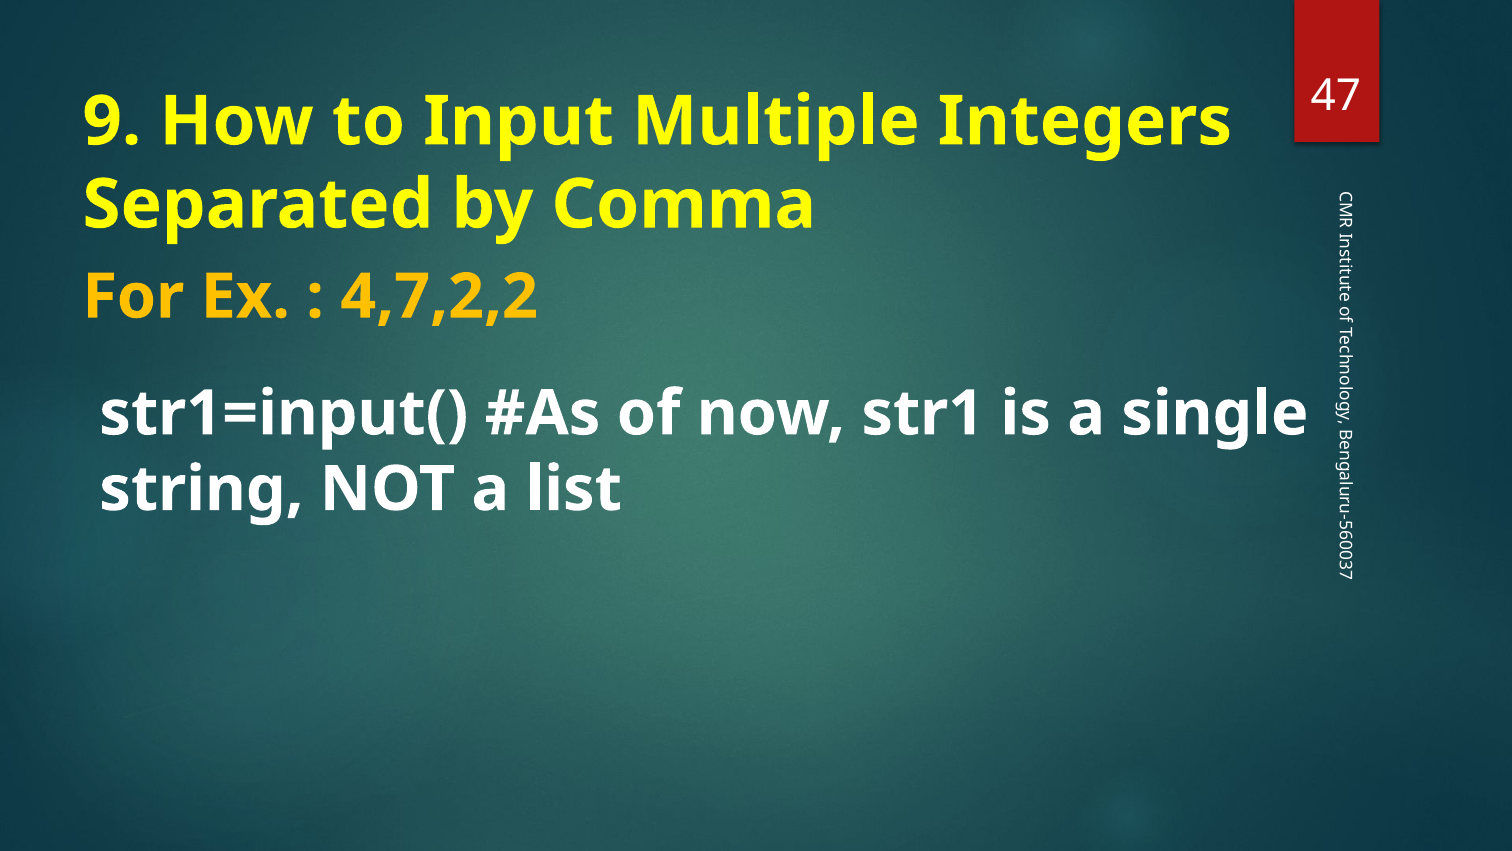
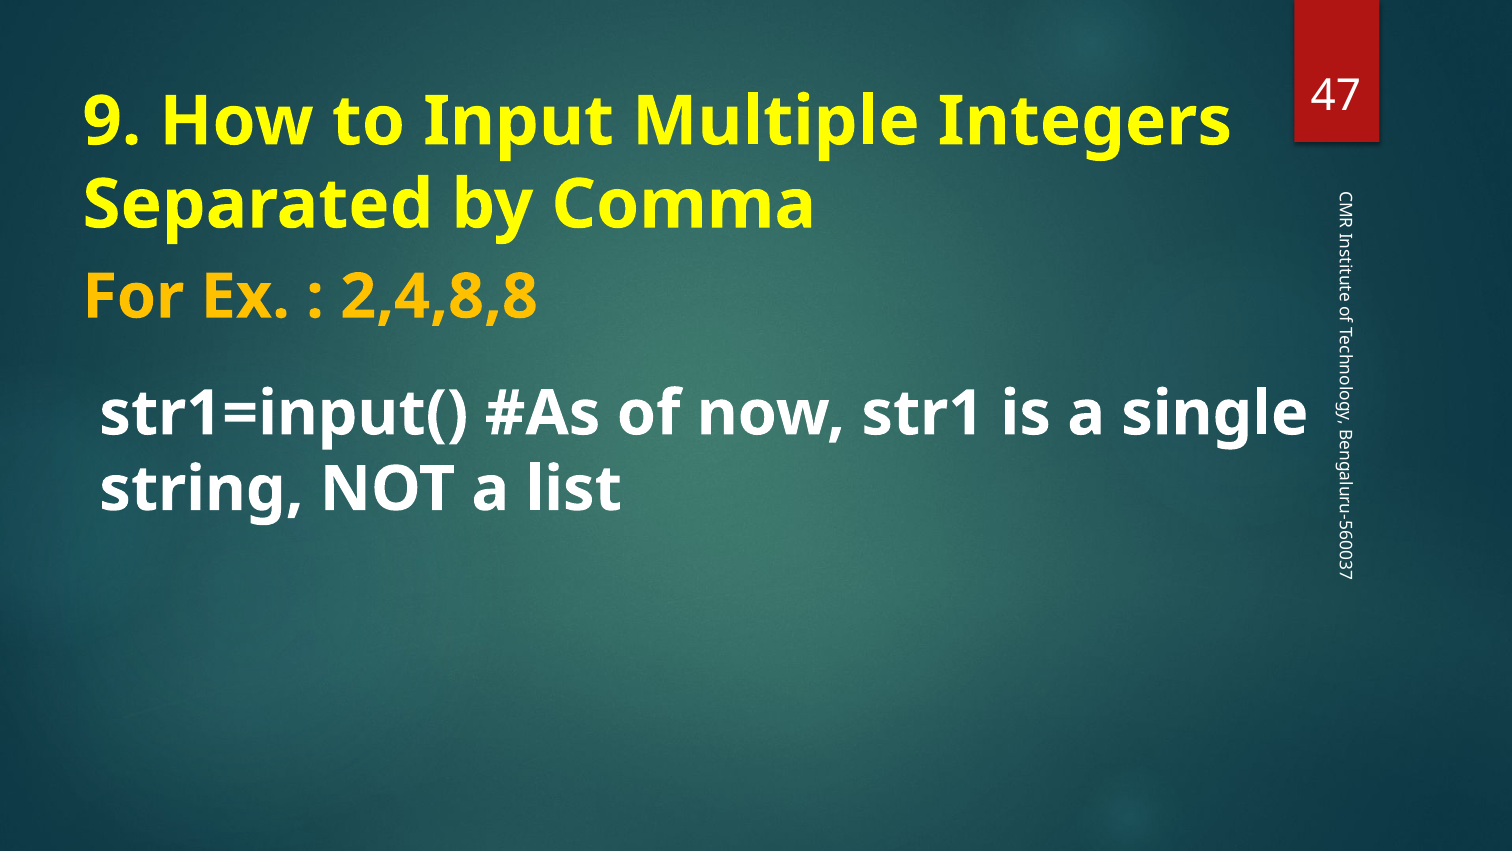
4,7,2,2: 4,7,2,2 -> 2,4,8,8 (439, 297)
